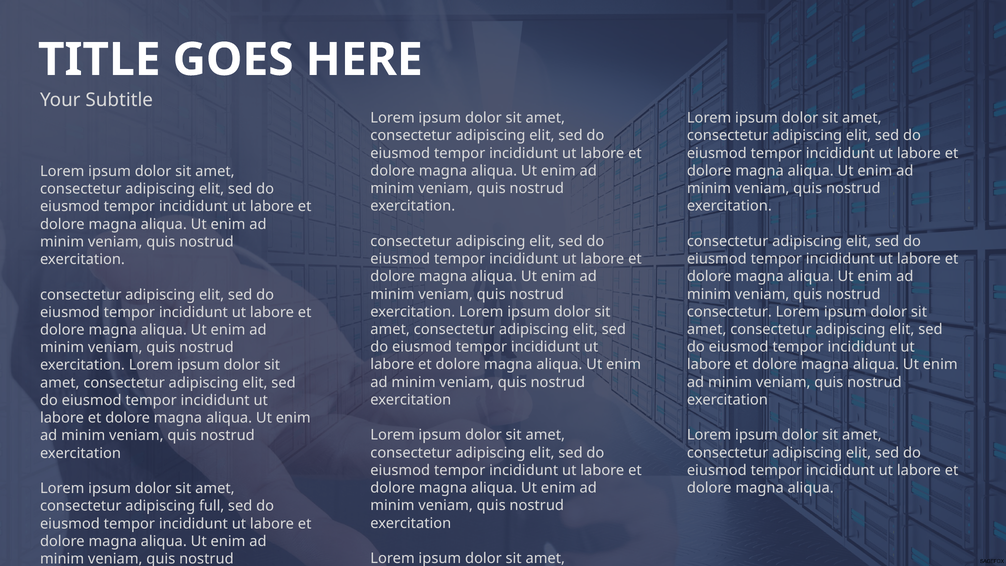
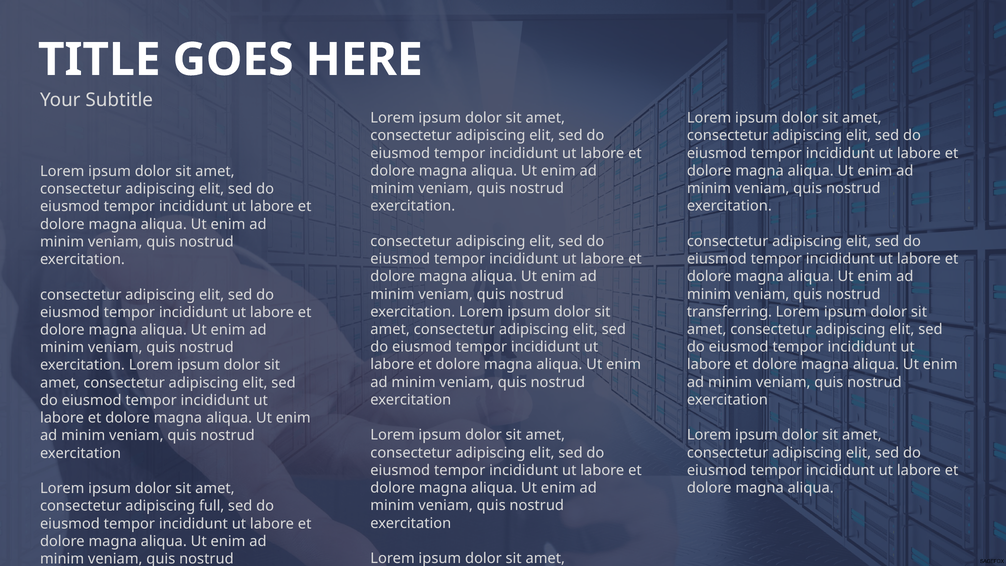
consectetur: consectetur -> transferring (729, 312)
